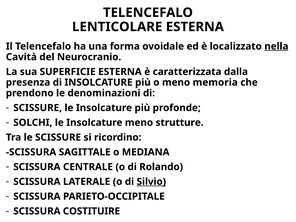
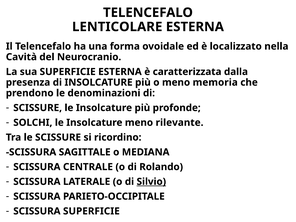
nella underline: present -> none (276, 46)
strutture: strutture -> rilevante (180, 123)
SCISSURA COSTITUIRE: COSTITUIRE -> SUPERFICIE (91, 211)
